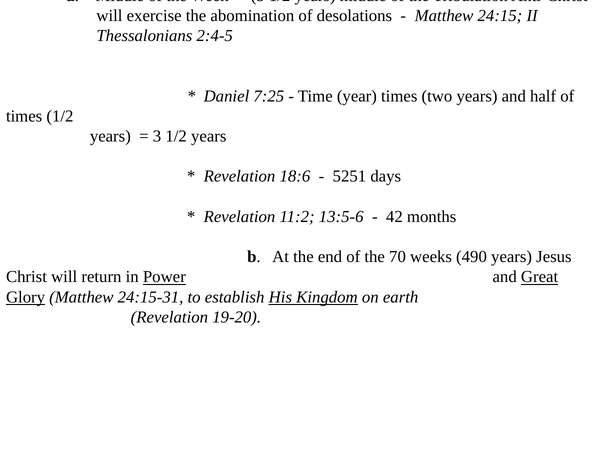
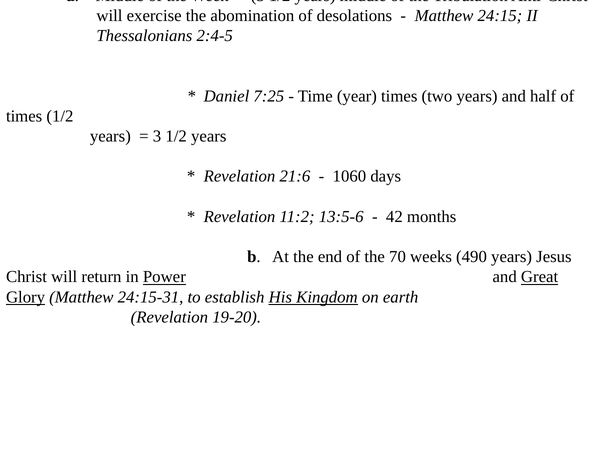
18:6: 18:6 -> 21:6 (295, 177)
5251: 5251 -> 1060 (349, 177)
